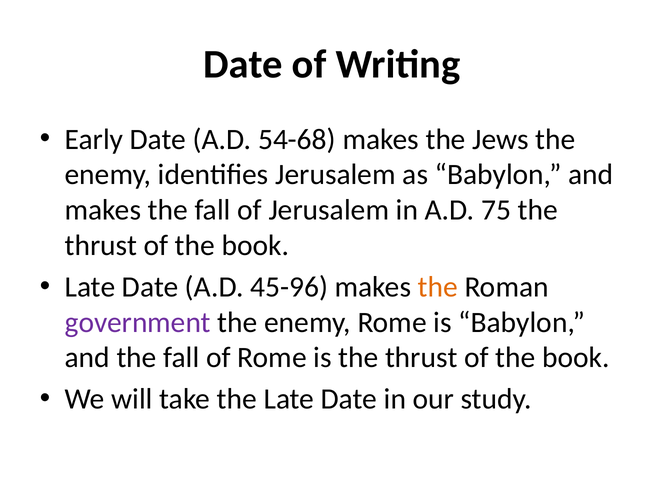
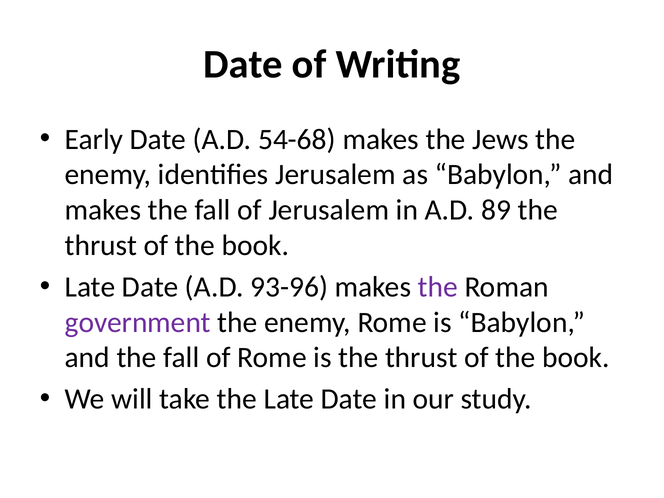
75: 75 -> 89 (496, 210)
45-96: 45-96 -> 93-96 (289, 287)
the colour: orange -> purple (438, 287)
